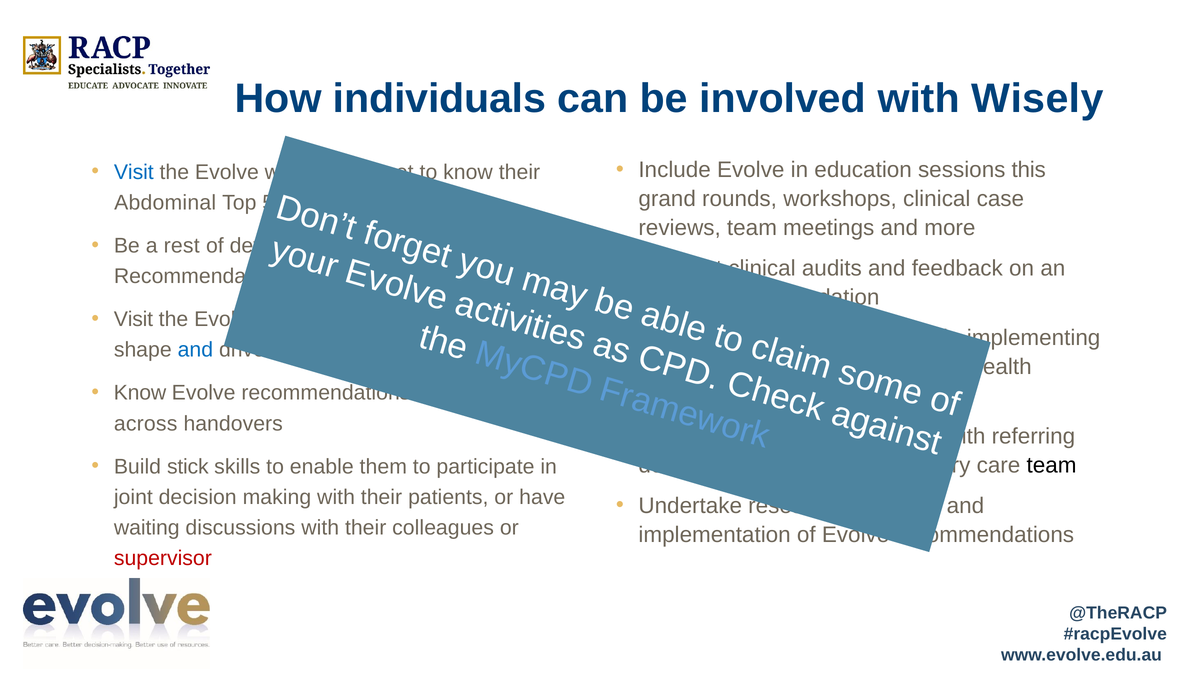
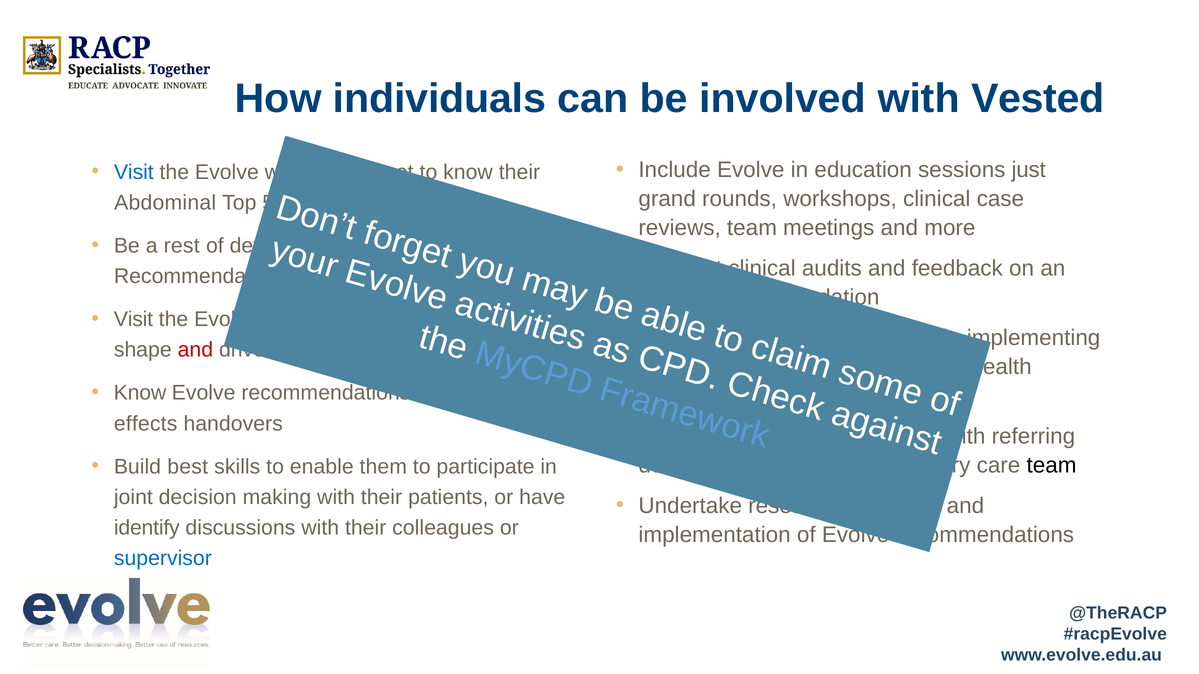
Wisely: Wisely -> Vested (1038, 98)
this: this -> just (1029, 170)
and colour: blue -> red (195, 350)
across: across -> effects (146, 424)
stick: stick -> best (188, 467)
waiting: waiting -> identify (147, 528)
supervisor colour: red -> blue (163, 559)
